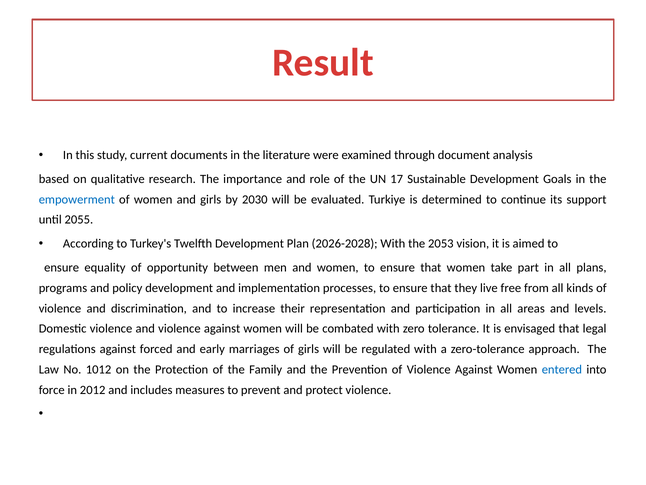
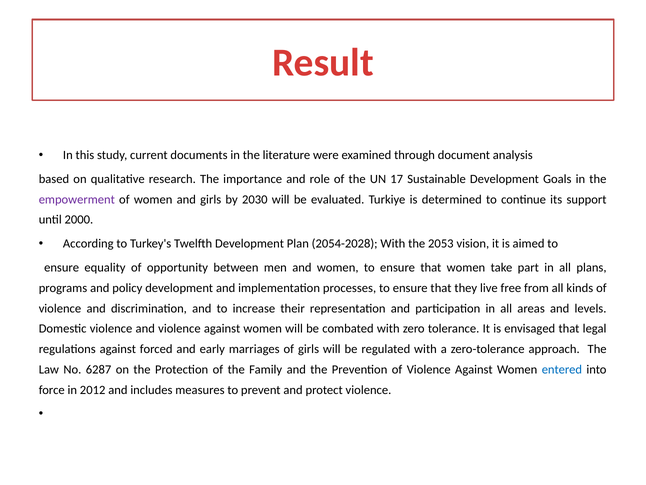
empowerment colour: blue -> purple (77, 199)
2055: 2055 -> 2000 (79, 220)
2026-2028: 2026-2028 -> 2054-2028 (345, 243)
1012: 1012 -> 6287 (99, 369)
